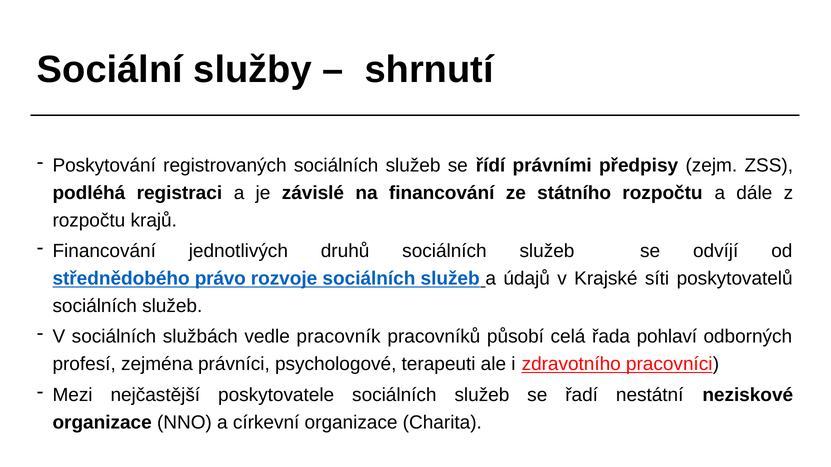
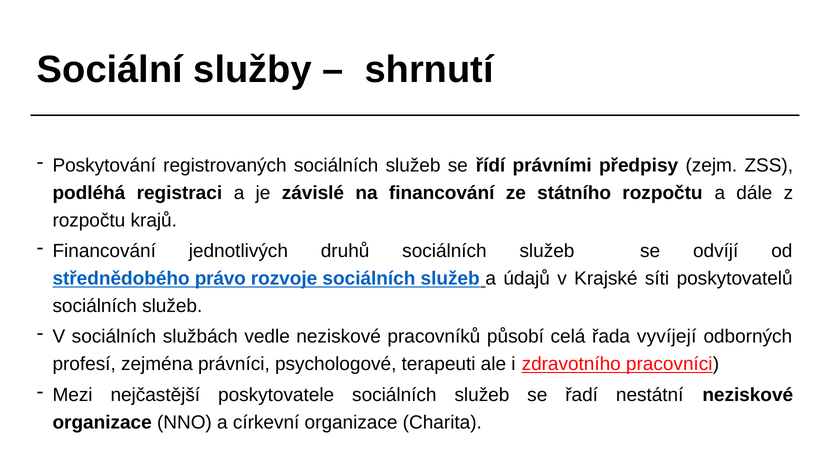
vedle pracovník: pracovník -> neziskové (339, 337)
pohlaví: pohlaví -> vyvíjejí (667, 337)
